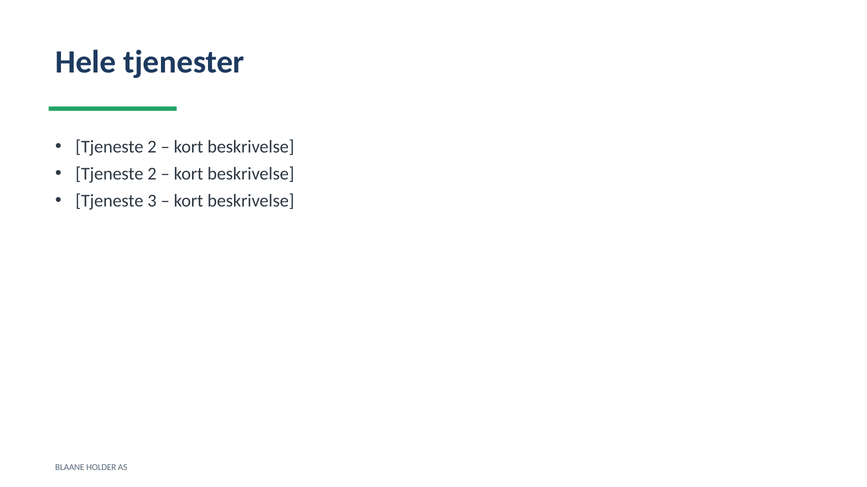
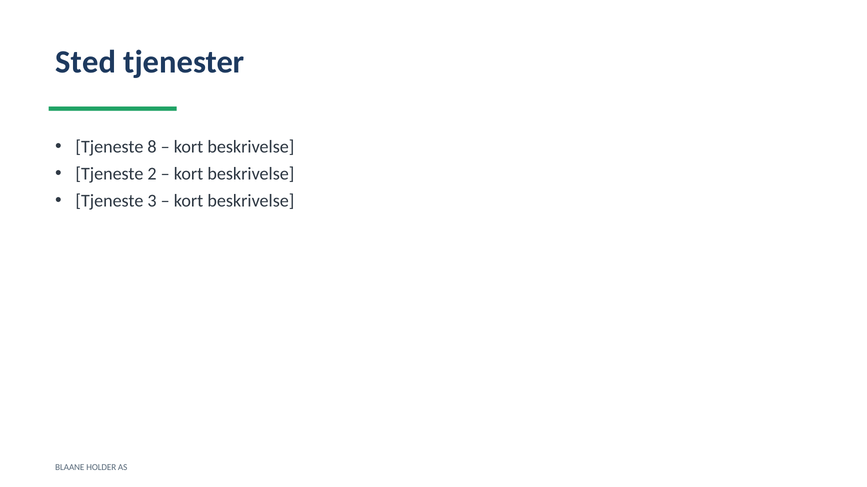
Hele: Hele -> Sted (86, 62)
2: 2 -> 8 (152, 147)
